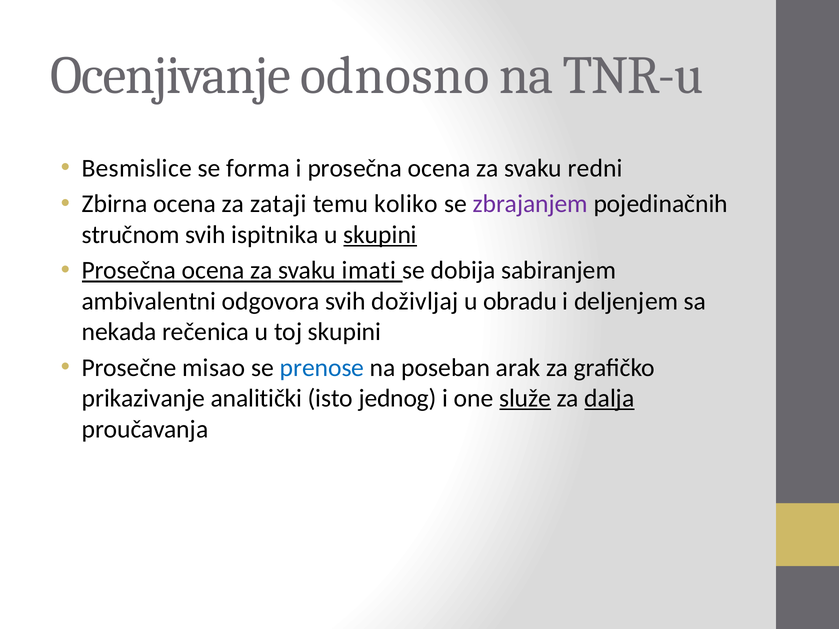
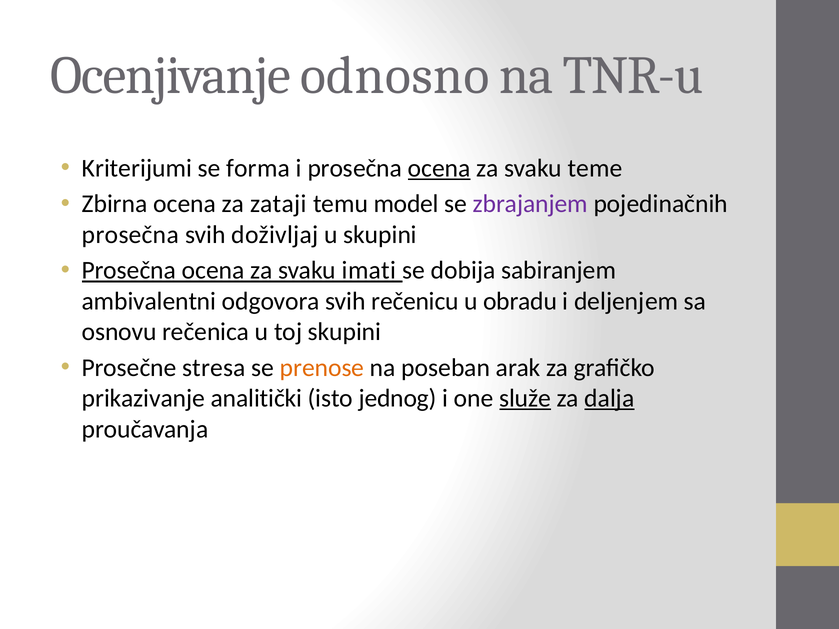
Besmislice: Besmislice -> Kriterijumi (137, 168)
ocena underline: none -> present (439, 168)
redni: redni -> teme (595, 168)
koliko: koliko -> model (406, 204)
stručnom: stručnom -> prosečna (130, 235)
ispitnika: ispitnika -> doživljaj (275, 235)
skupini underline: present -> none (380, 235)
doživljaj: doživljaj -> rečenicu (415, 301)
nekada: nekada -> osnovu (119, 332)
misao: misao -> stresa (214, 368)
prenose colour: blue -> orange (322, 368)
